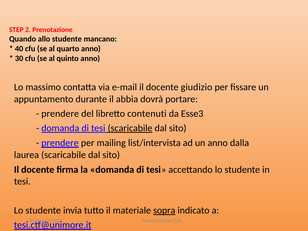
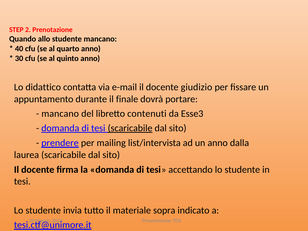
massimo: massimo -> didattico (43, 87)
abbia: abbia -> finale (127, 99)
prendere: prendere -> mancano (60, 114)
sopra underline: present -> none (164, 210)
